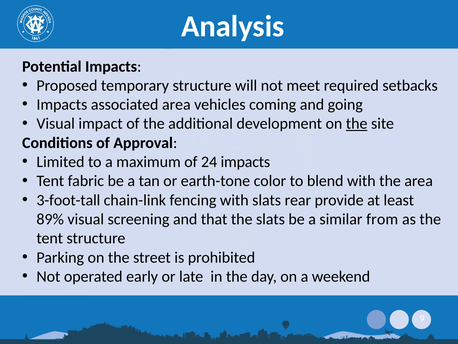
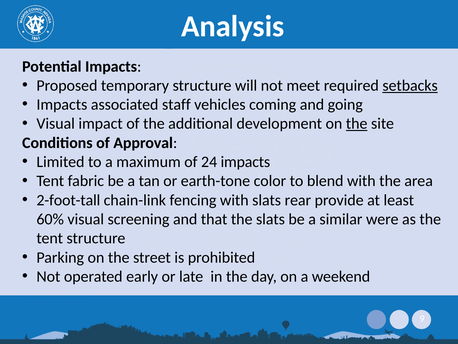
setbacks underline: none -> present (410, 85)
associated area: area -> staff (176, 104)
3-foot-tall: 3-foot-tall -> 2-foot-tall (68, 200)
89%: 89% -> 60% (50, 219)
from: from -> were (382, 219)
